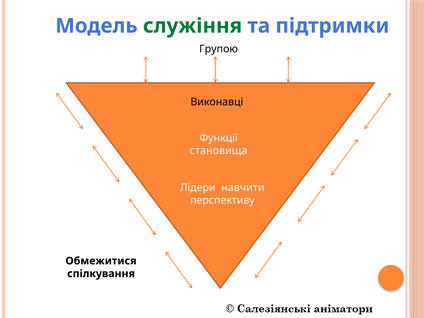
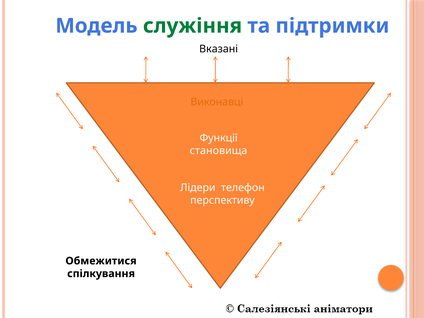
Групою: Групою -> Вказані (219, 49)
Виконавці colour: black -> orange (217, 102)
навчити: навчити -> телефон (243, 188)
